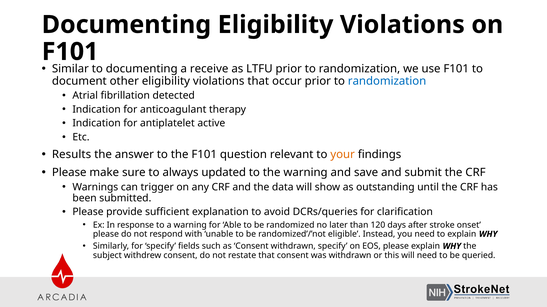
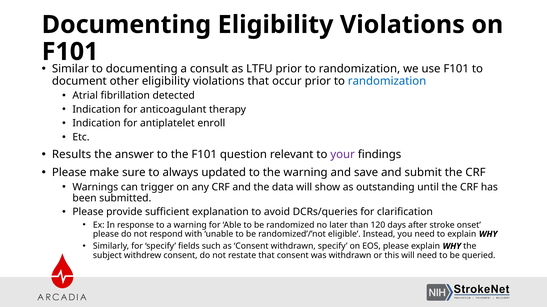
receive: receive -> consult (209, 69)
active: active -> enroll (211, 124)
your colour: orange -> purple (343, 155)
